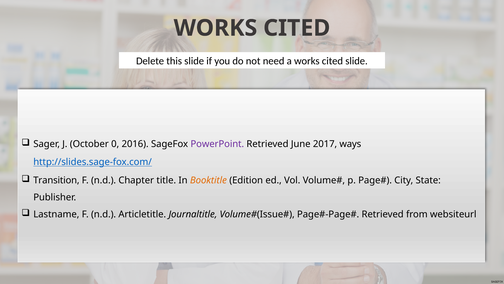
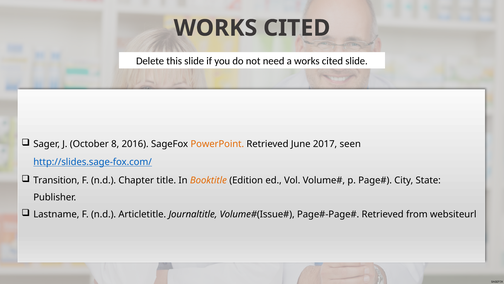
0: 0 -> 8 (115, 144)
PowerPoint colour: purple -> orange (217, 144)
ways: ways -> seen (350, 144)
